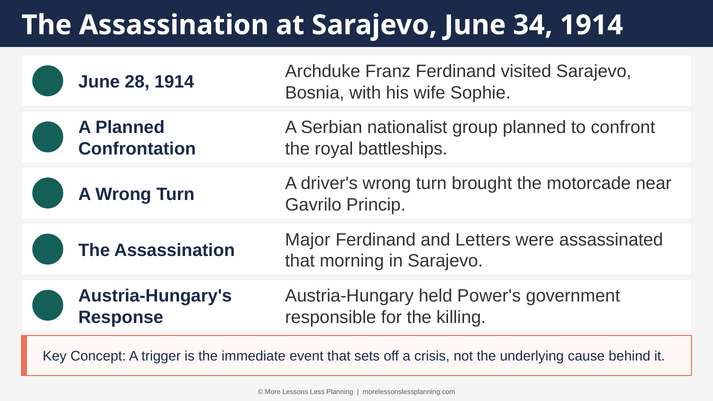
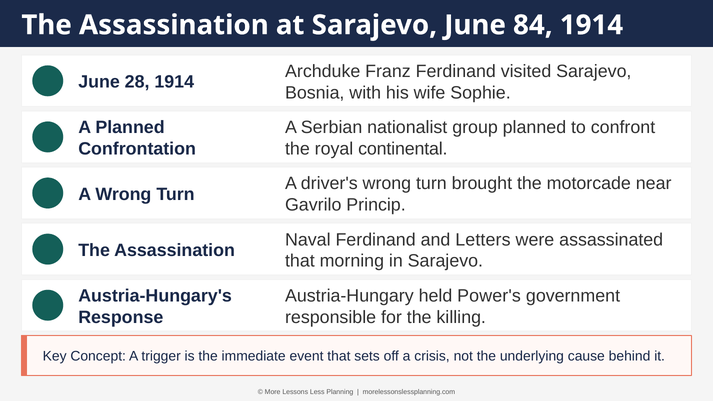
34: 34 -> 84 (533, 25)
battleships: battleships -> continental (403, 149)
Major: Major -> Naval (308, 240)
